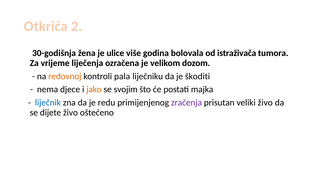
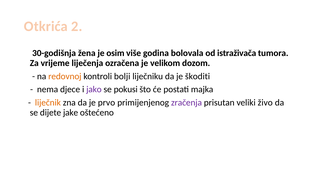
ulice: ulice -> osim (115, 53)
pala: pala -> bolji (122, 76)
jako colour: orange -> purple (94, 89)
svojim: svojim -> pokusi (126, 89)
liječnik colour: blue -> orange (48, 102)
redu: redu -> prvo (106, 102)
dijete živo: živo -> jake (71, 112)
